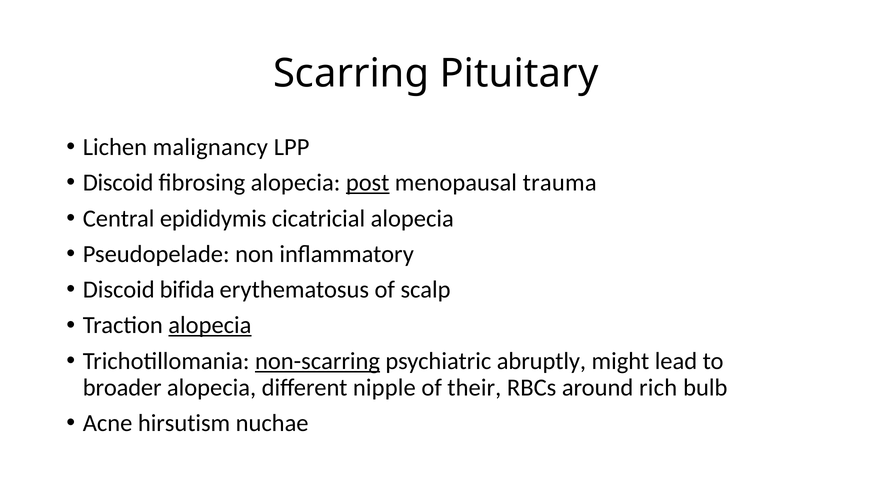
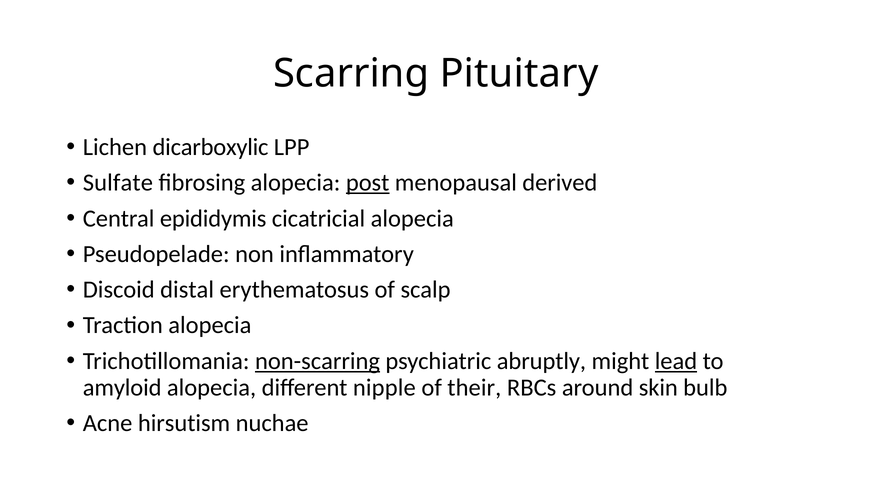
malignancy: malignancy -> dicarboxylic (211, 147)
Discoid: Discoid -> Sulfate (118, 183)
trauma: trauma -> derived (560, 183)
bifida: bifida -> distal (187, 289)
alopecia underline: present -> none (210, 325)
lead underline: none -> present (676, 361)
broader: broader -> amyloid (122, 387)
rich: rich -> skin (658, 387)
